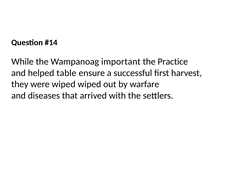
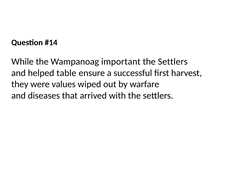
Practice: Practice -> Settlers (173, 62)
were wiped: wiped -> values (64, 84)
